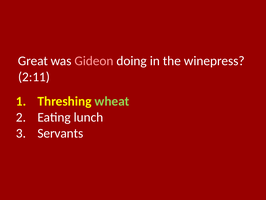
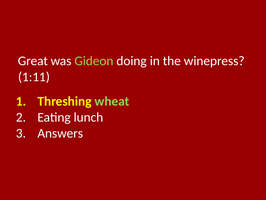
Gideon colour: pink -> light green (94, 61)
2:11: 2:11 -> 1:11 (34, 77)
Servants: Servants -> Answers (60, 133)
